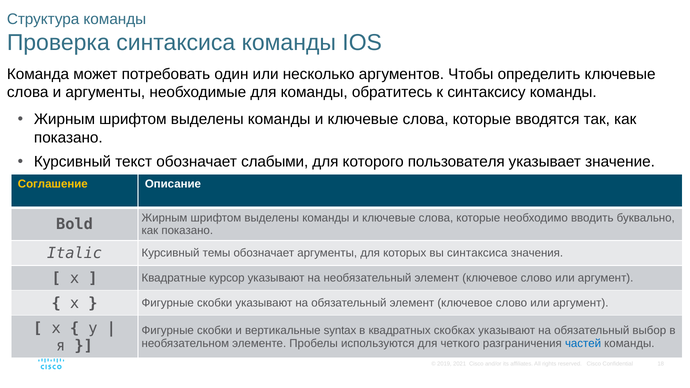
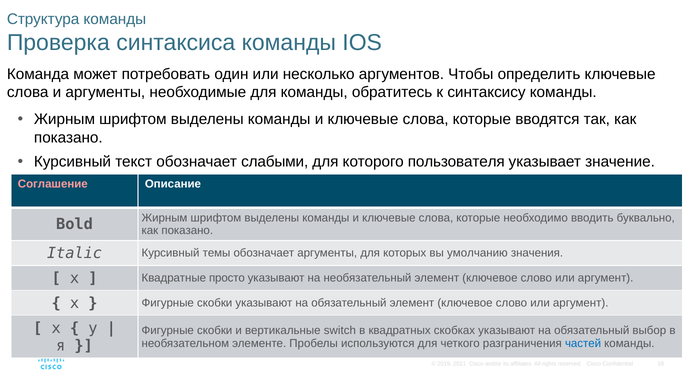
Соглашение colour: yellow -> pink (53, 184)
вы синтаксиса: синтаксиса -> умолчанию (477, 253)
курсор: курсор -> просто (227, 278)
syntax: syntax -> switch (340, 331)
